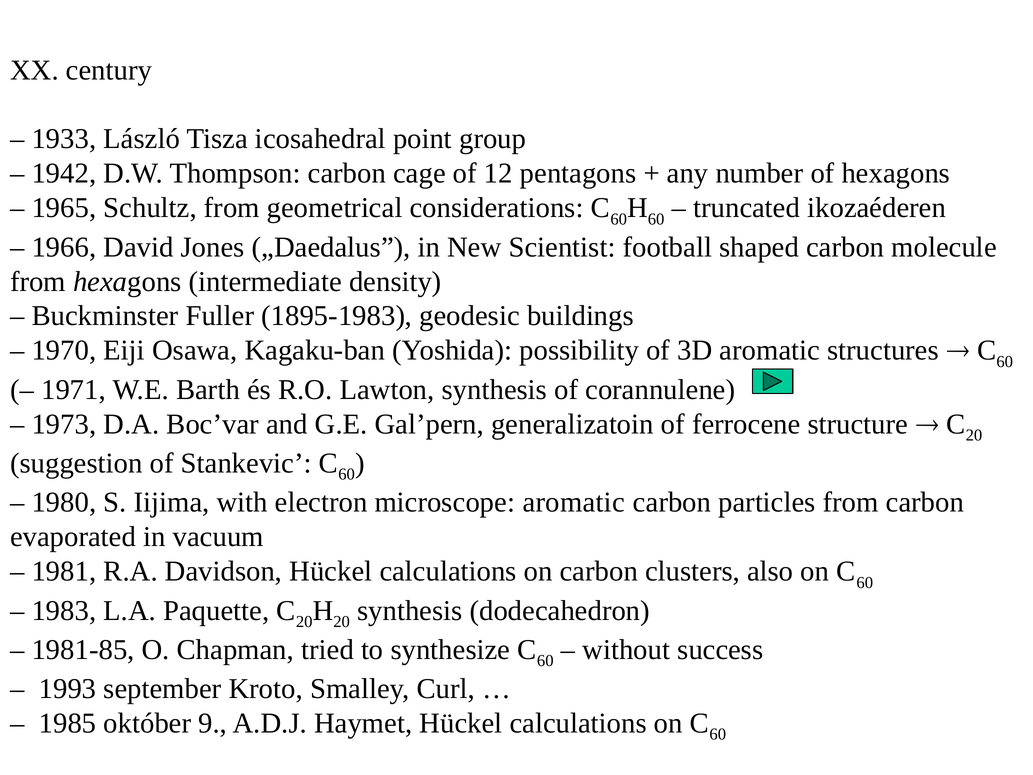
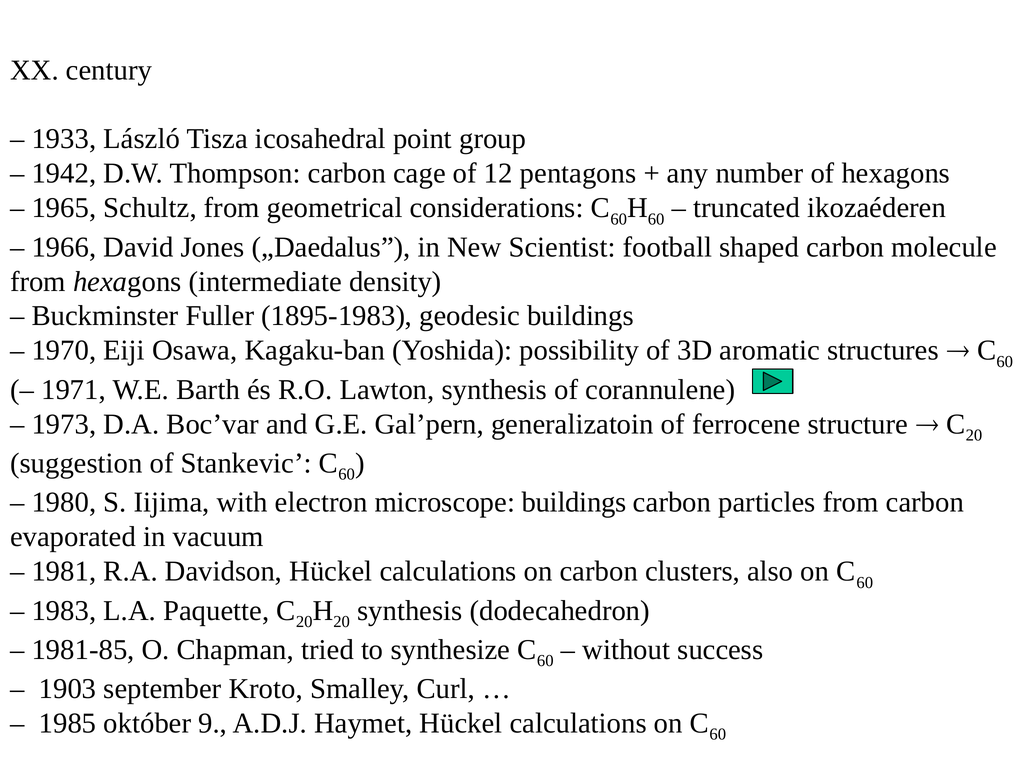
microscope aromatic: aromatic -> buildings (574, 502)
1993: 1993 -> 1903 (68, 689)
